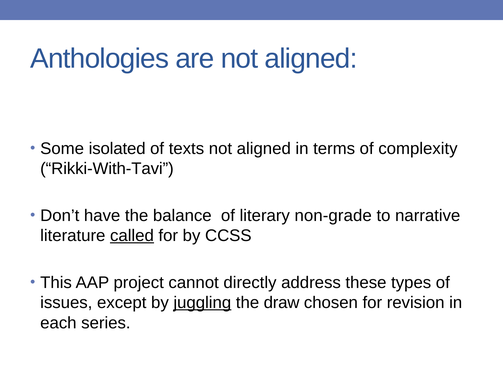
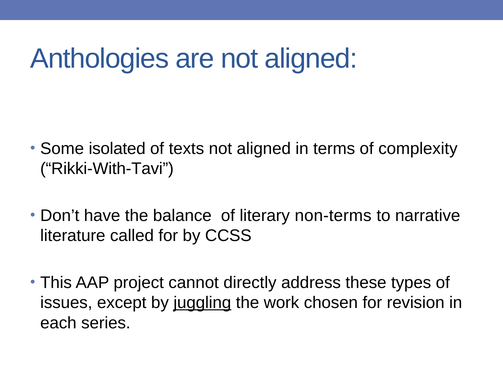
non-grade: non-grade -> non-terms (333, 216)
called underline: present -> none (132, 236)
draw: draw -> work (282, 303)
